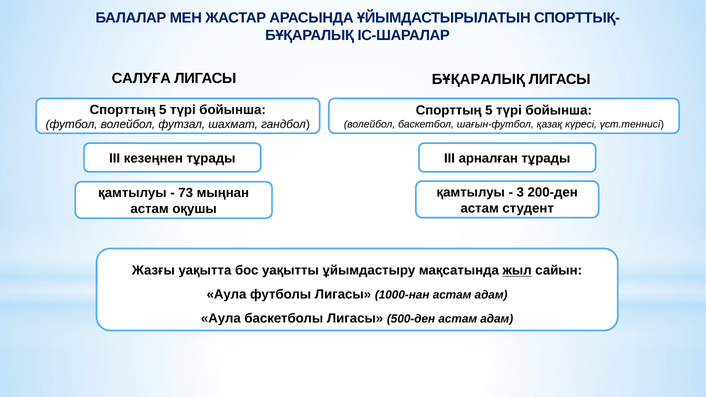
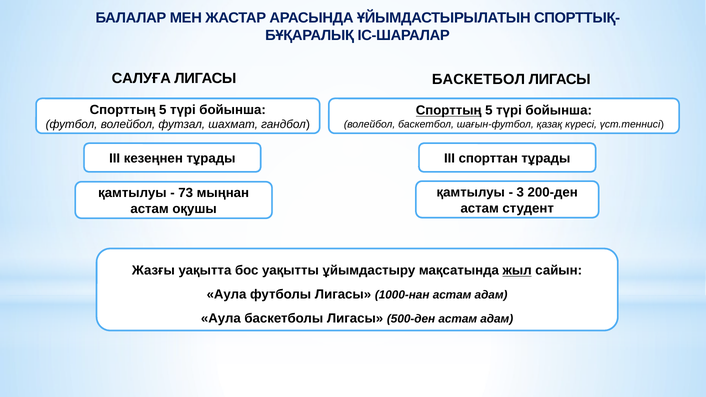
БҰҚАРАЛЫҚ: БҰҚАРАЛЫҚ -> БАСКЕТБОЛ (478, 80)
Спорттың underline: none -> present (449, 111)
арналған: арналған -> спорттан (488, 159)
